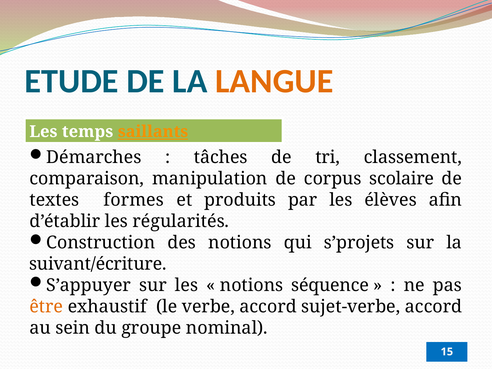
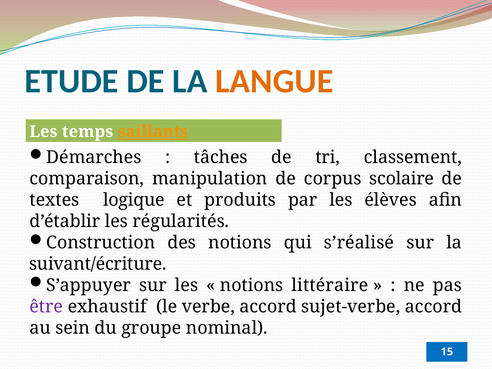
formes: formes -> logique (134, 200)
s’projets: s’projets -> s’réalisé (359, 243)
séquence: séquence -> littéraire (330, 285)
être colour: orange -> purple (46, 307)
